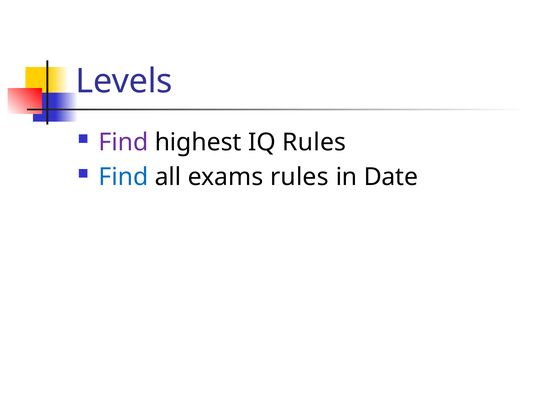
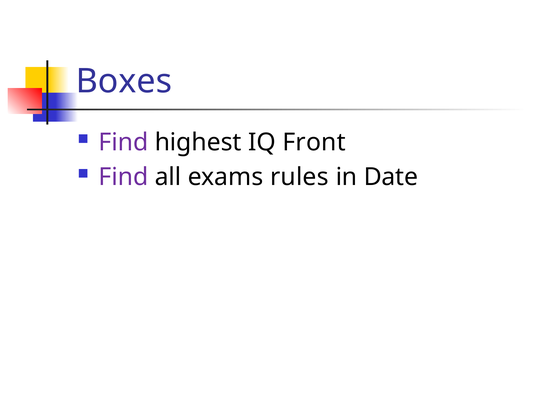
Levels: Levels -> Boxes (124, 81)
IQ Rules: Rules -> Front (314, 142)
Find colour: blue -> purple (123, 177)
